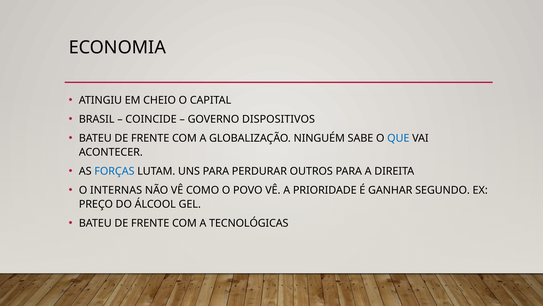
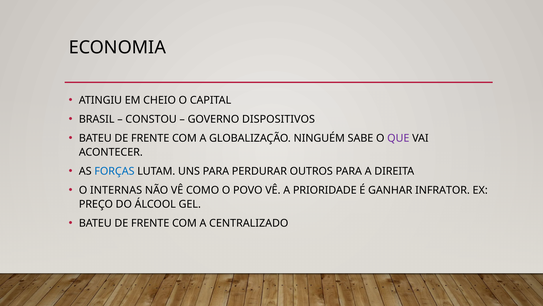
COINCIDE: COINCIDE -> CONSTOU (151, 119)
QUE colour: blue -> purple (398, 138)
SEGUNDO: SEGUNDO -> INFRATOR (443, 190)
TECNOLÓGICAS: TECNOLÓGICAS -> CENTRALIZADO (249, 223)
